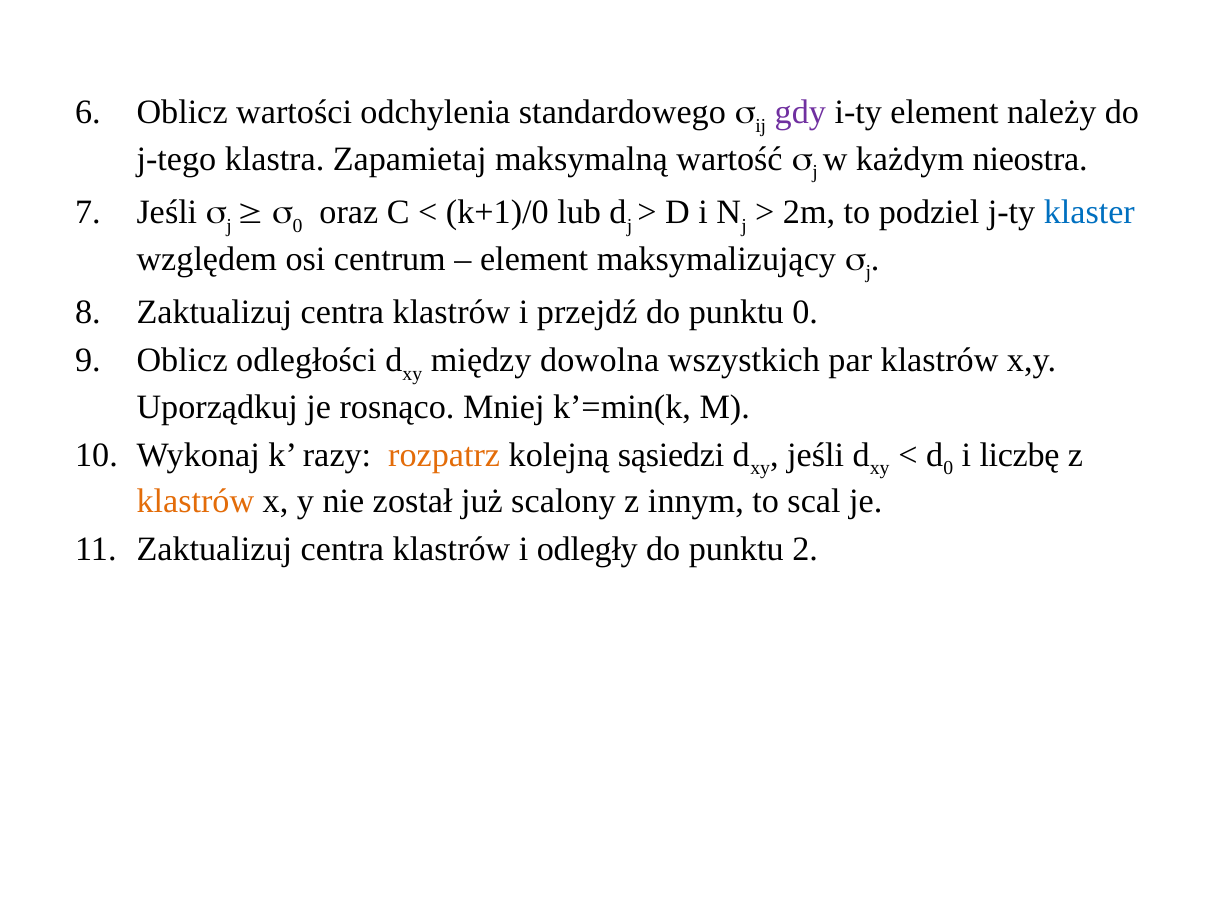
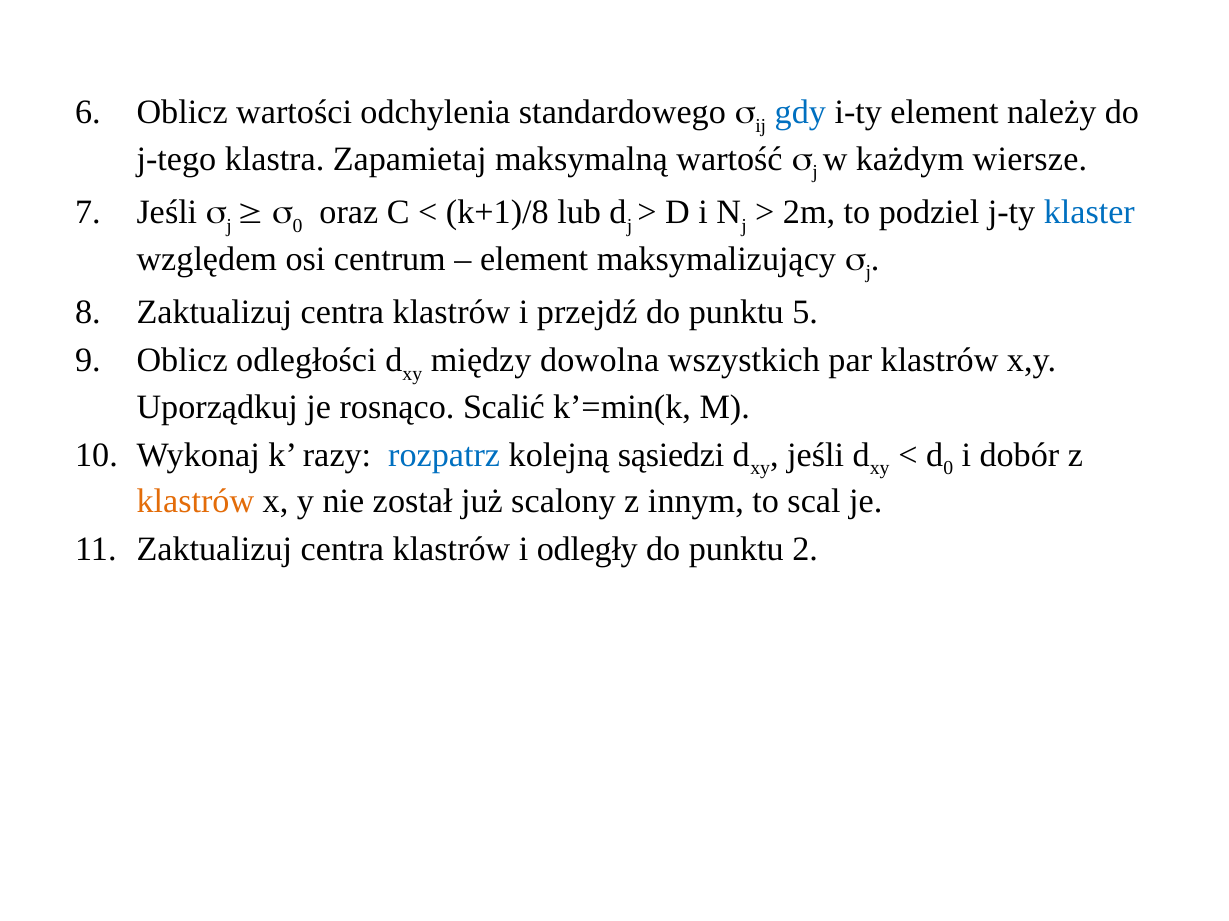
gdy colour: purple -> blue (800, 112)
nieostra: nieostra -> wiersze (1030, 159)
k+1)/0: k+1)/0 -> k+1)/8 (497, 213)
punktu 0: 0 -> 5 (805, 313)
Mniej: Mniej -> Scalić (504, 407)
rozpatrz colour: orange -> blue (444, 455)
liczbę: liczbę -> dobór (1019, 455)
